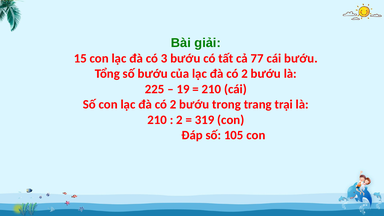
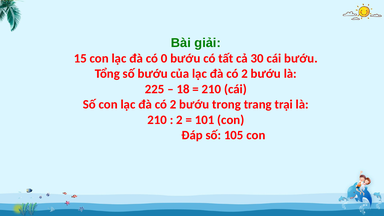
3: 3 -> 0 (164, 58)
77: 77 -> 30 (257, 58)
19: 19 -> 18 (183, 89)
319: 319 -> 101 (205, 120)
